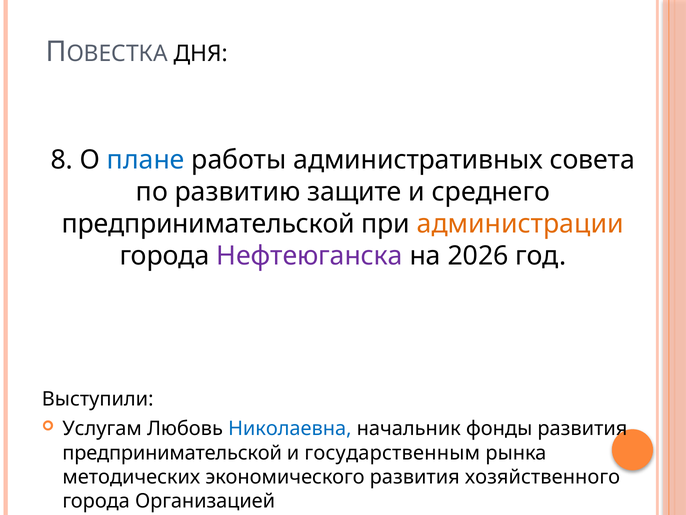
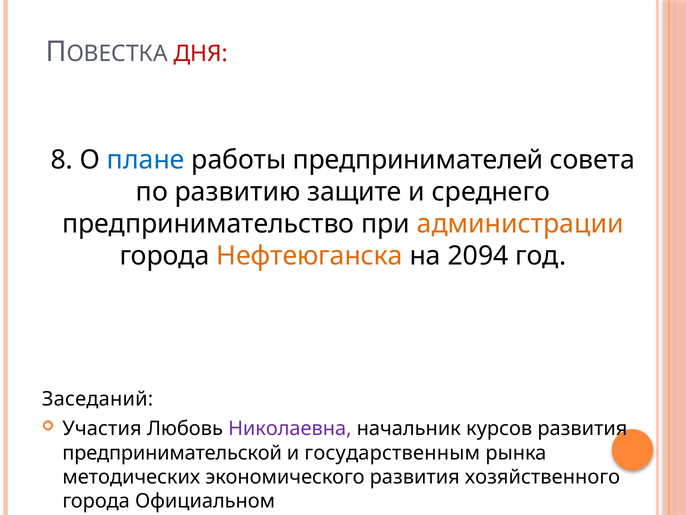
ДНЯ colour: black -> red (201, 54)
административных: административных -> предпринимателей (418, 160)
предпринимательской: предпринимательской -> предпринимательство (208, 224)
Нефтеюганска colour: purple -> orange (310, 256)
2026: 2026 -> 2094 (478, 256)
Выступили: Выступили -> Заседаний (98, 399)
Услугам: Услугам -> Участия (102, 428)
Николаевна colour: blue -> purple (290, 428)
фонды: фонды -> курсов (499, 428)
Организацией: Организацией -> Официальном (205, 500)
